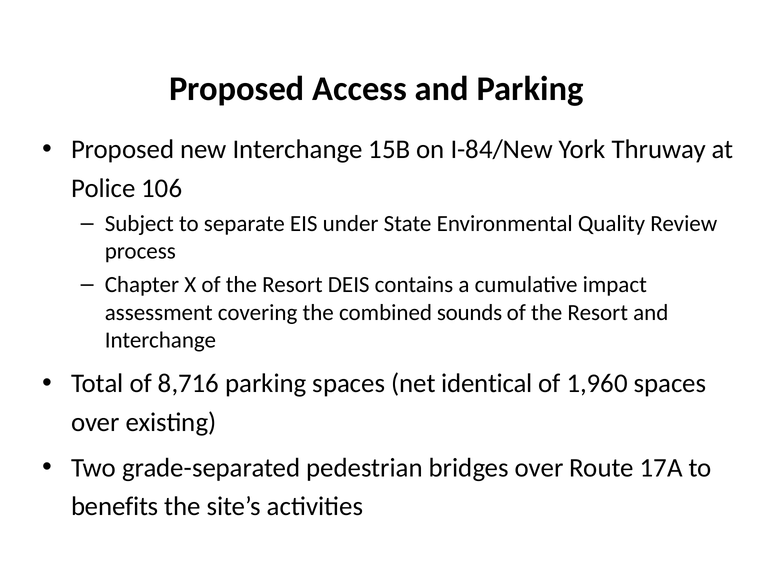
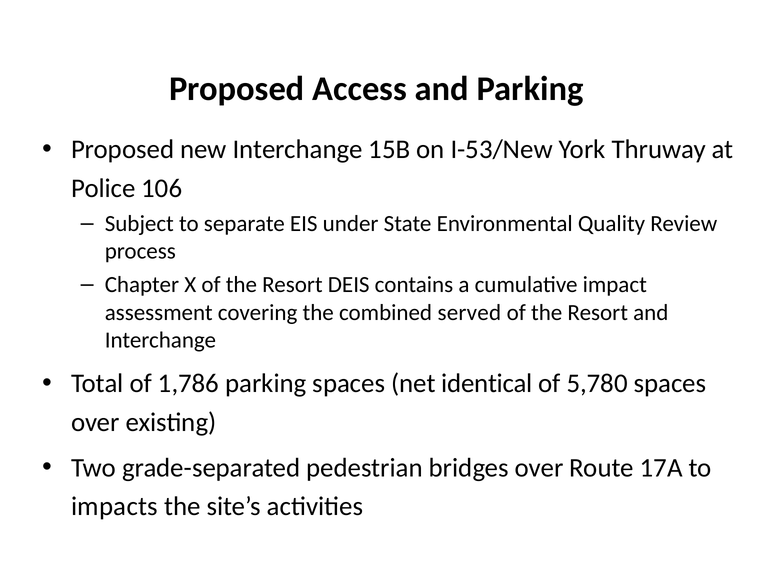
I-84/New: I-84/New -> I-53/New (502, 149)
sounds: sounds -> served (469, 312)
8,716: 8,716 -> 1,786 (189, 383)
1,960: 1,960 -> 5,780 (597, 383)
benefits: benefits -> impacts (114, 506)
